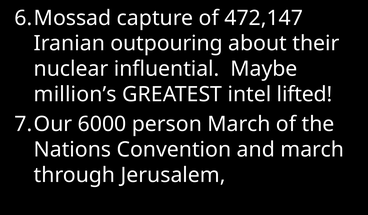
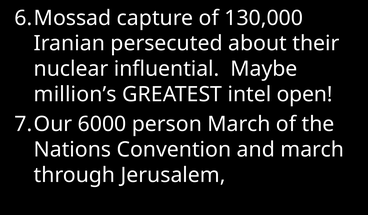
472,147: 472,147 -> 130,000 (264, 18)
outpouring: outpouring -> persecuted (167, 44)
lifted: lifted -> open (305, 95)
